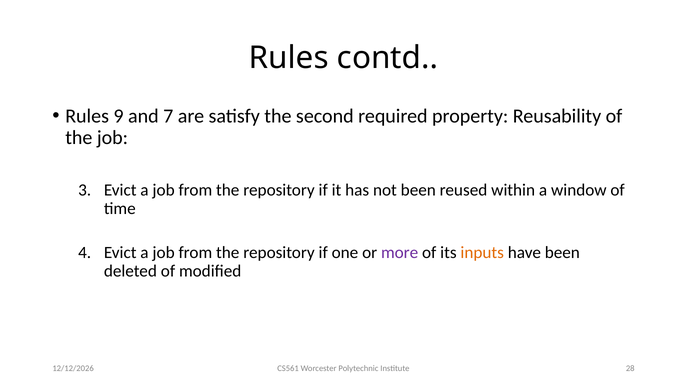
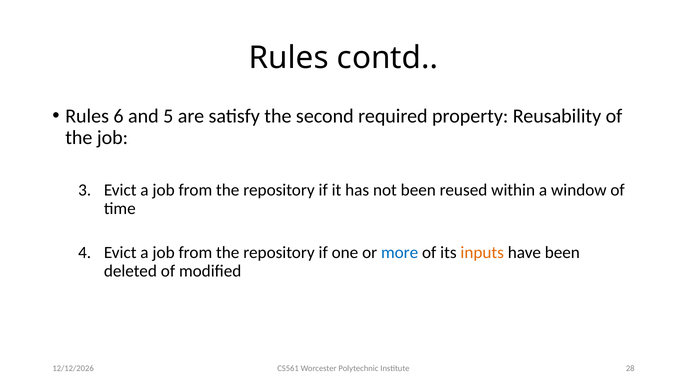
9: 9 -> 6 (119, 116)
7: 7 -> 5 (168, 116)
more colour: purple -> blue (400, 253)
